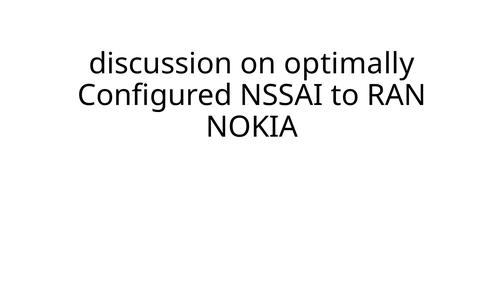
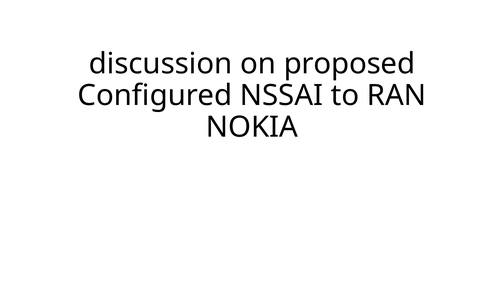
optimally: optimally -> proposed (349, 64)
